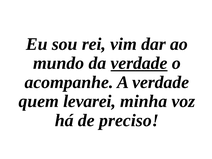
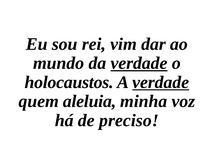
acompanhe: acompanhe -> holocaustos (69, 82)
verdade underline: none -> present (161, 82)
levarei: levarei -> aleluia (90, 101)
